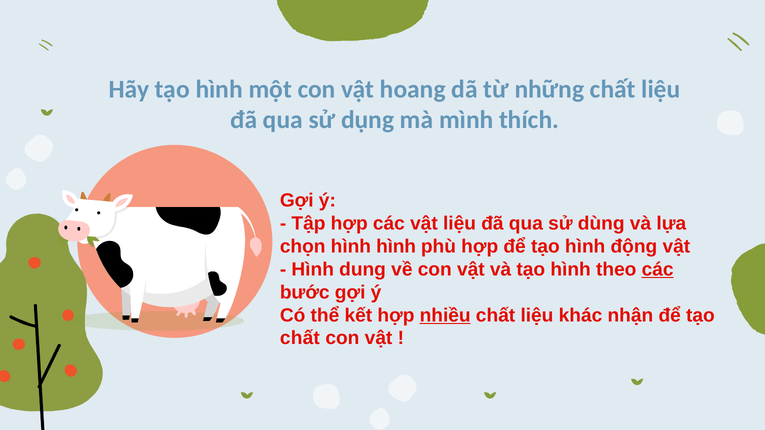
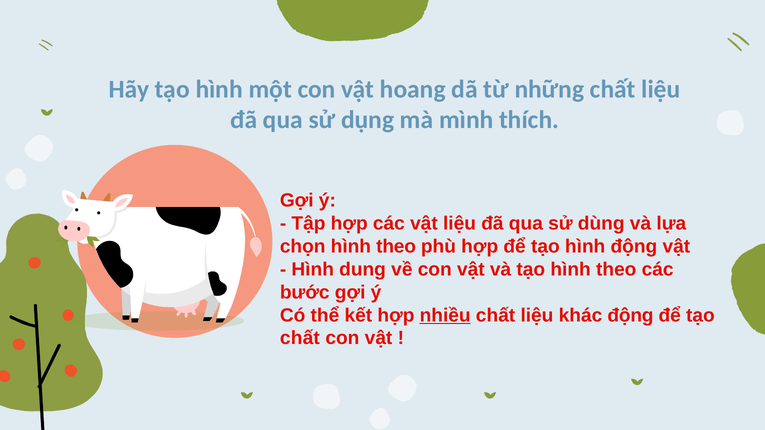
chọn hình hình: hình -> theo (396, 247)
các underline: present -> none (658, 270)
khác nhận: nhận -> động (630, 315)
